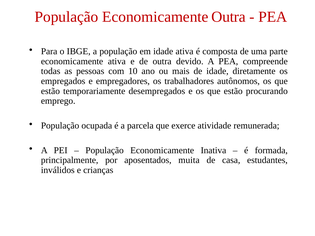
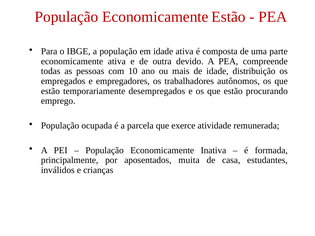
Economicamente Outra: Outra -> Estão (228, 17)
diretamente: diretamente -> distribuição (254, 71)
